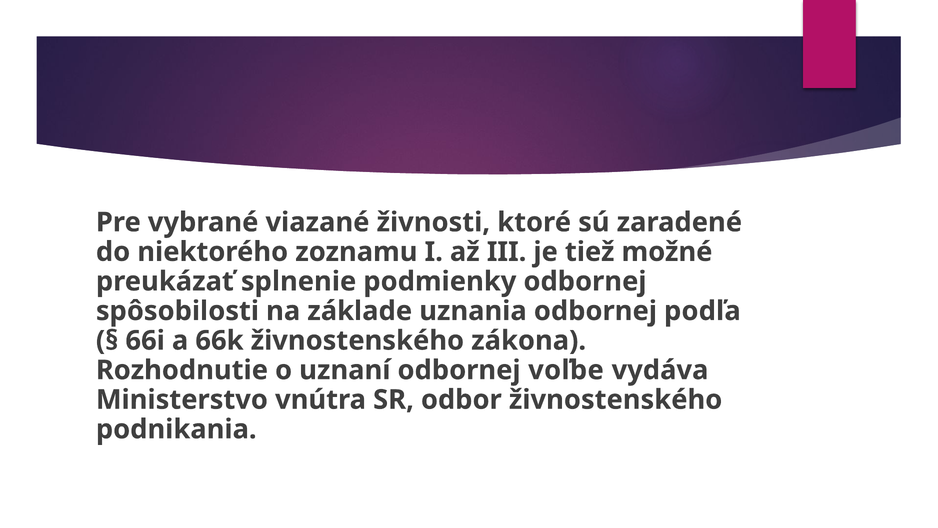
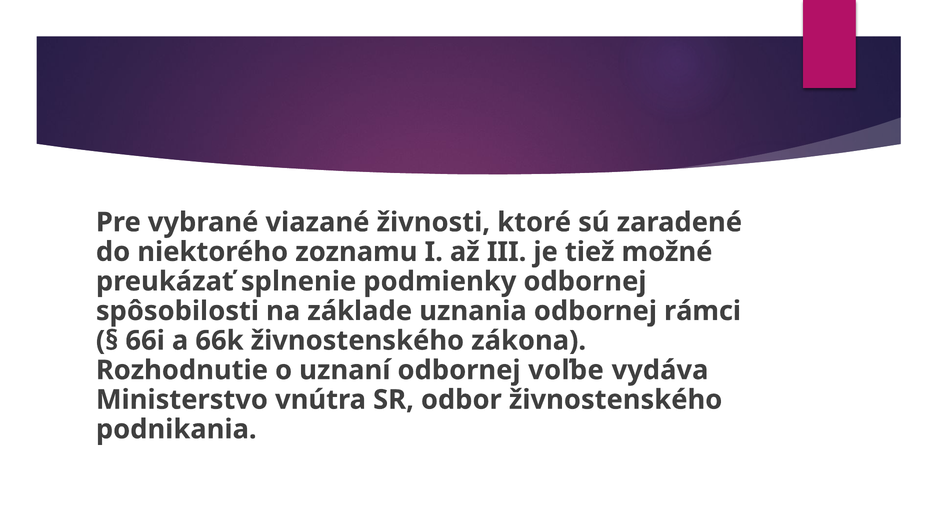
podľa: podľa -> rámci (703, 311)
